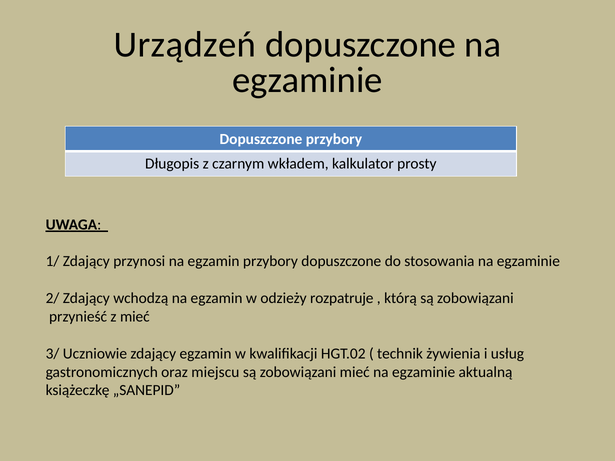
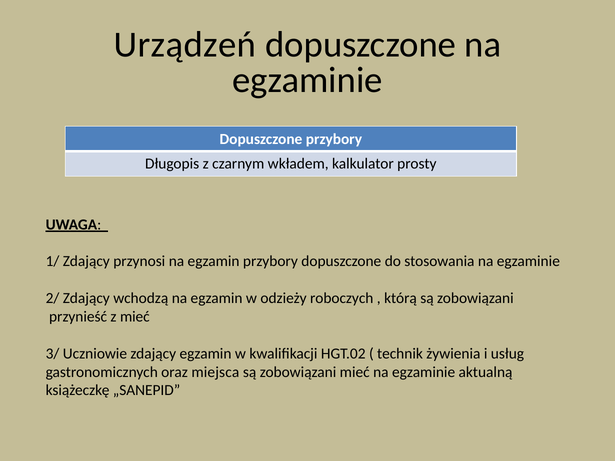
rozpatruje: rozpatruje -> roboczych (342, 298)
miejscu: miejscu -> miejsca (215, 372)
